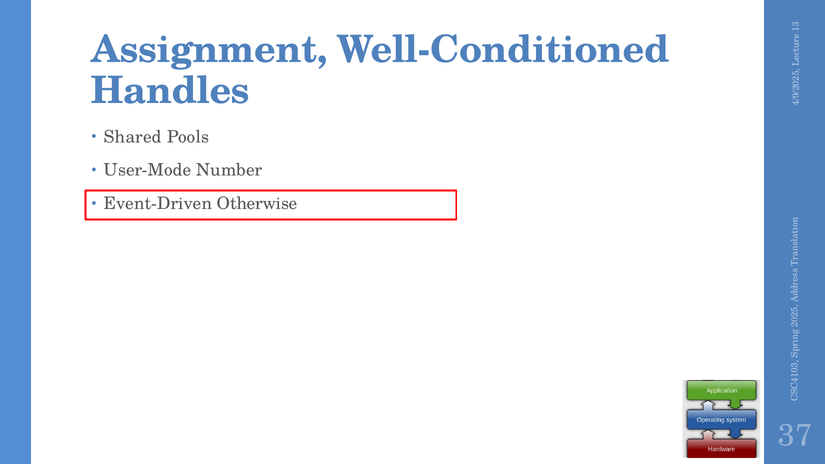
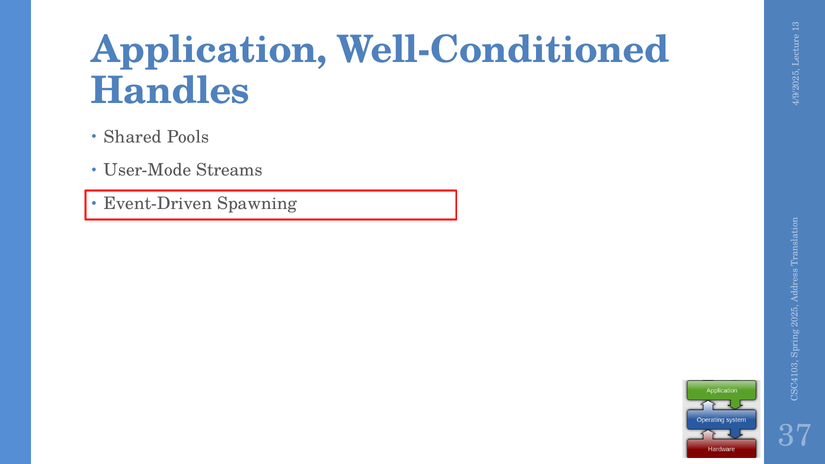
Assignment: Assignment -> Application (209, 50)
Number: Number -> Streams (229, 170)
Otherwise: Otherwise -> Spawning (257, 204)
